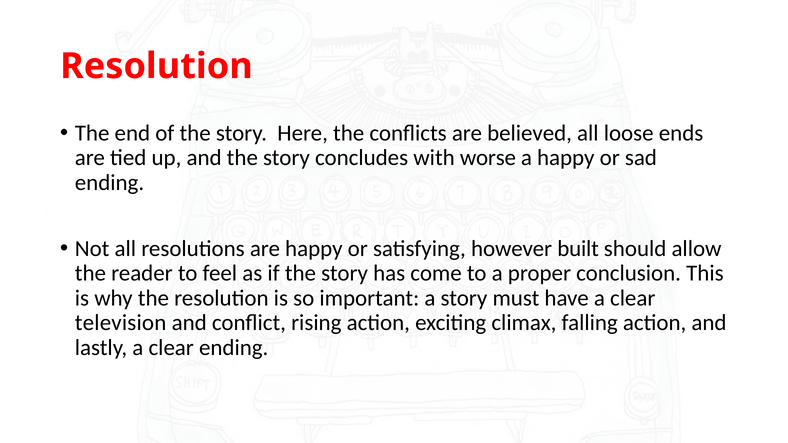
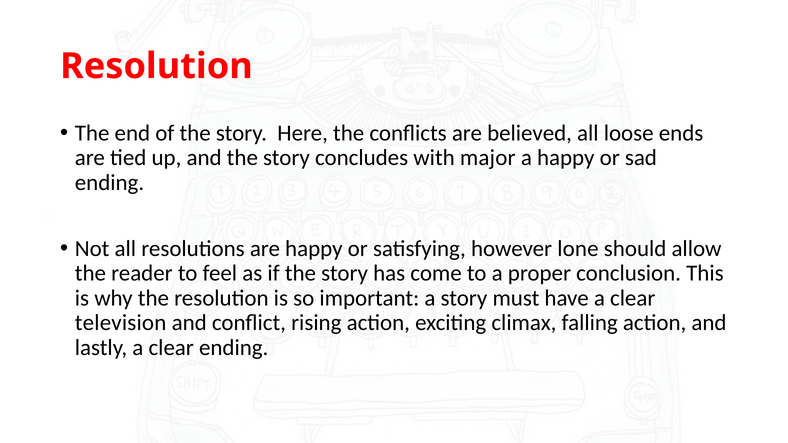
worse: worse -> major (488, 158)
built: built -> lone (578, 249)
